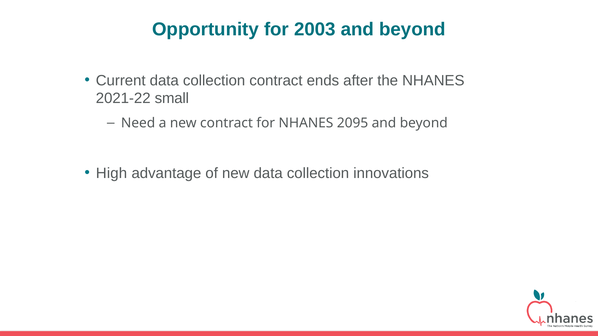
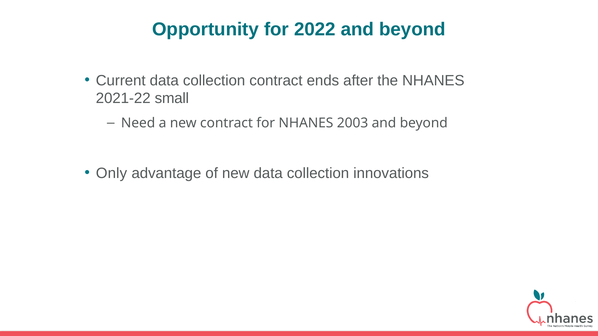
2003: 2003 -> 2022 (315, 29)
2095: 2095 -> 2003 (353, 123)
High: High -> Only (112, 173)
